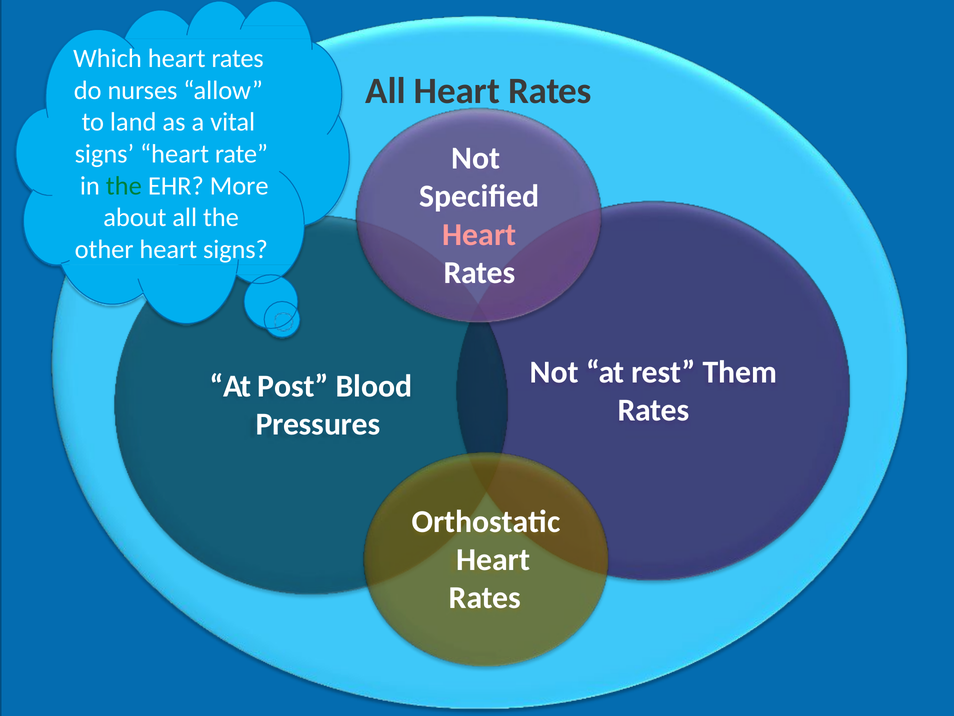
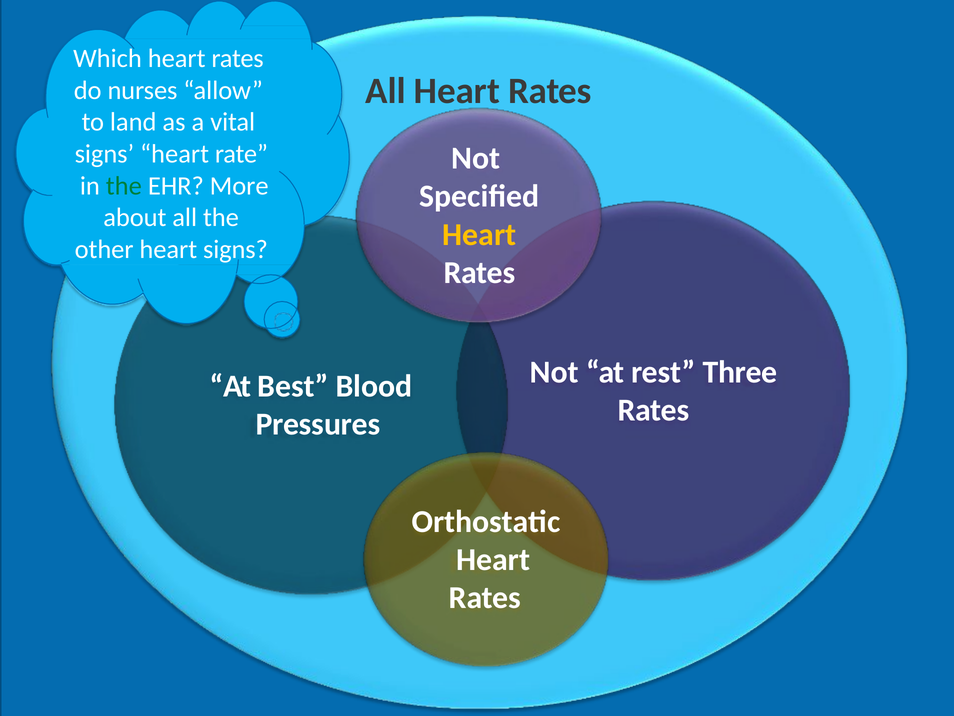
Heart colour: pink -> yellow (479, 234)
Them: Them -> Three (740, 372)
Post: Post -> Best (293, 386)
